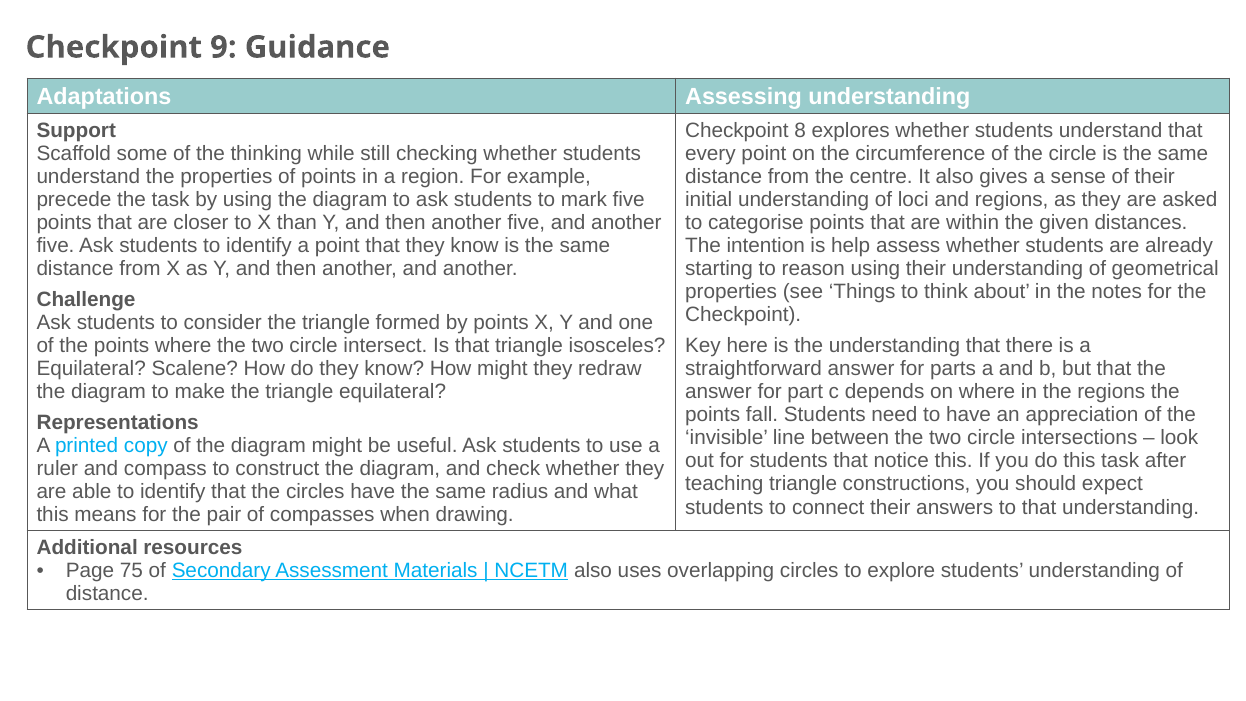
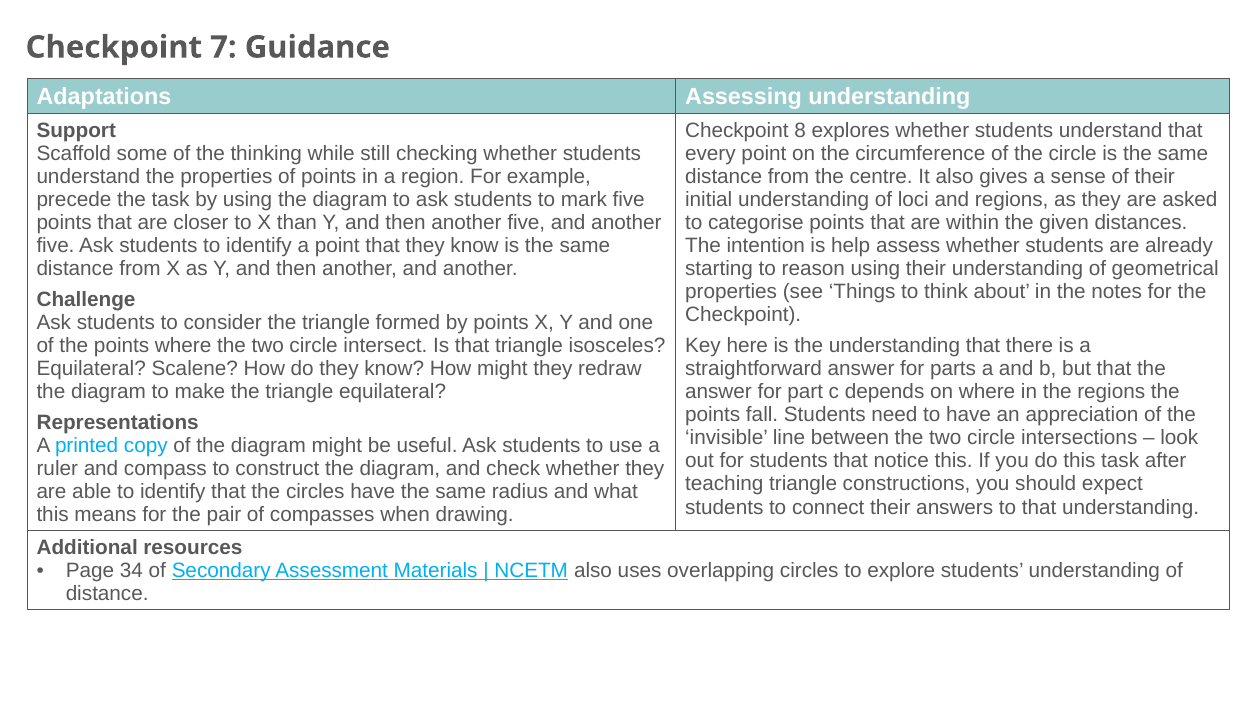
9: 9 -> 7 (223, 47)
75: 75 -> 34 (131, 570)
